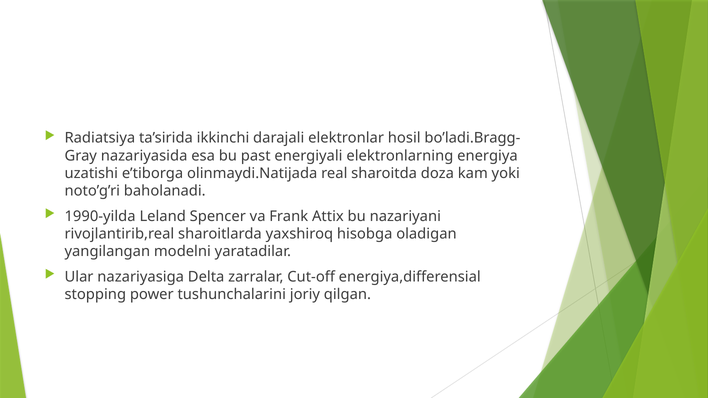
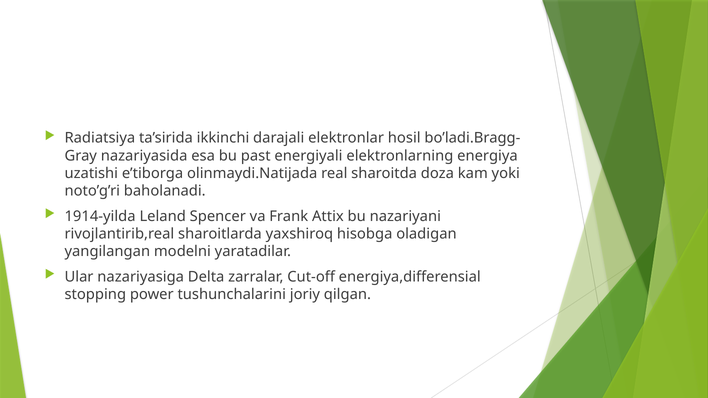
1990-yilda: 1990-yilda -> 1914-yilda (100, 216)
